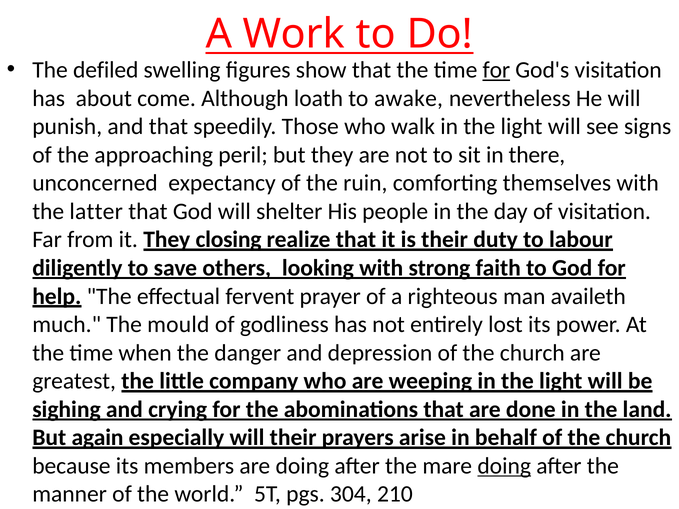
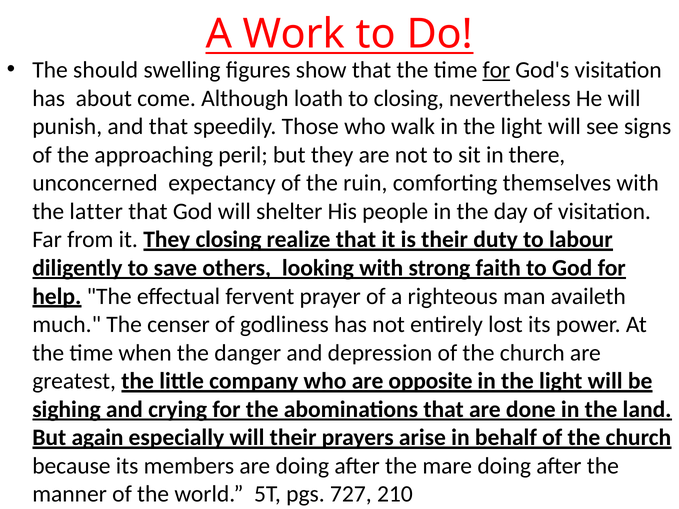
defiled: defiled -> should (106, 70)
to awake: awake -> closing (409, 98)
mould: mould -> censer (178, 325)
weeping: weeping -> opposite (431, 381)
doing underline: present -> none (504, 466)
304: 304 -> 727 (351, 494)
